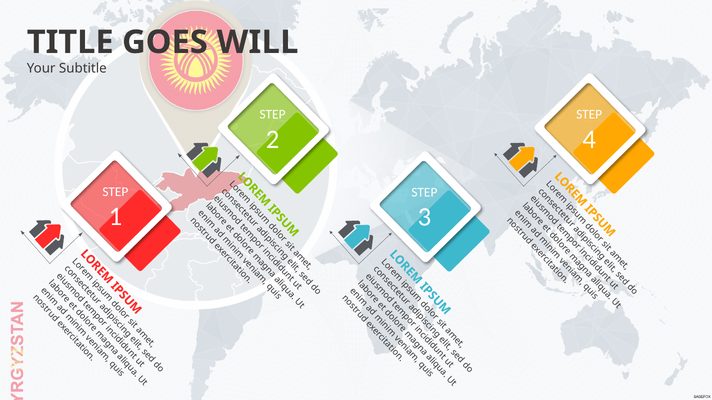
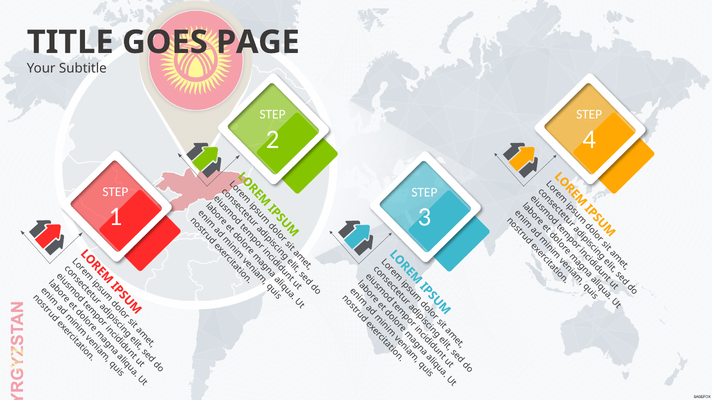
WILL: WILL -> PAGE (258, 42)
